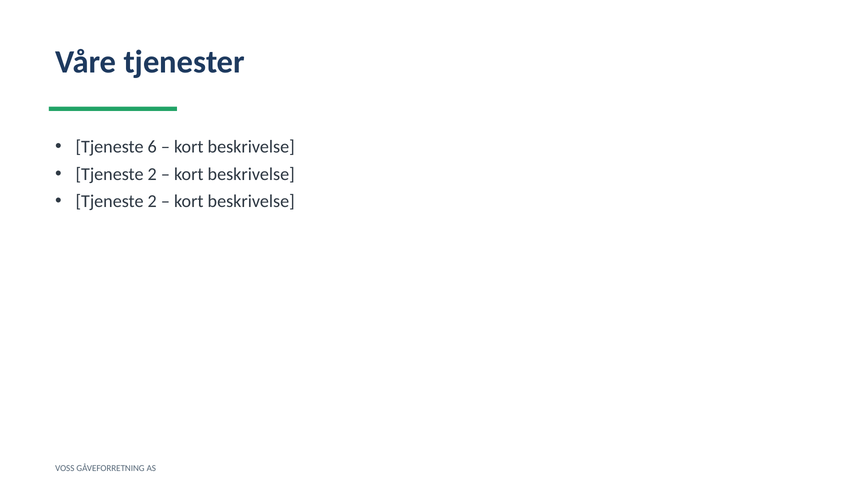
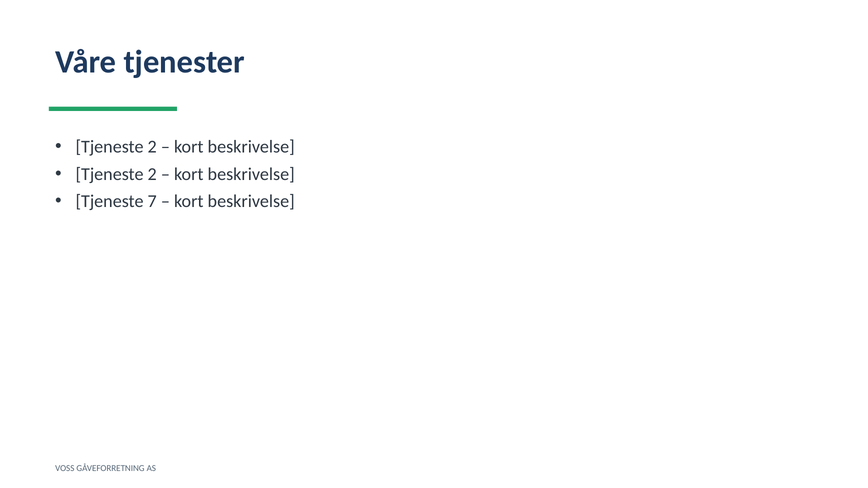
6: 6 -> 2 (152, 147)
2: 2 -> 7 (152, 201)
